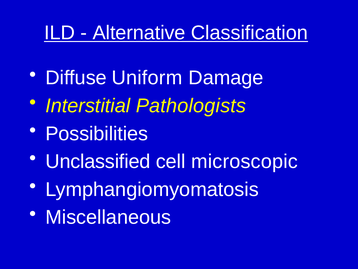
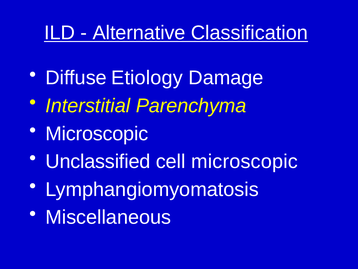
Uniform: Uniform -> Etiology (147, 78)
Pathologists: Pathologists -> Parenchyma (191, 106)
Possibilities: Possibilities -> Microscopic (97, 133)
